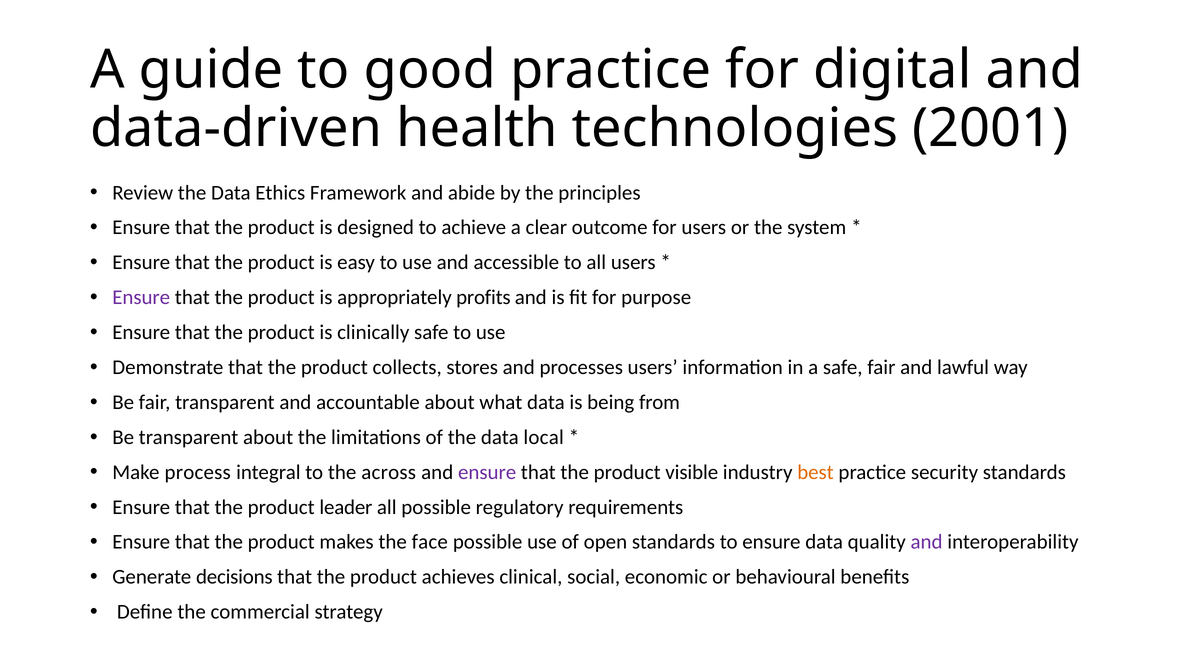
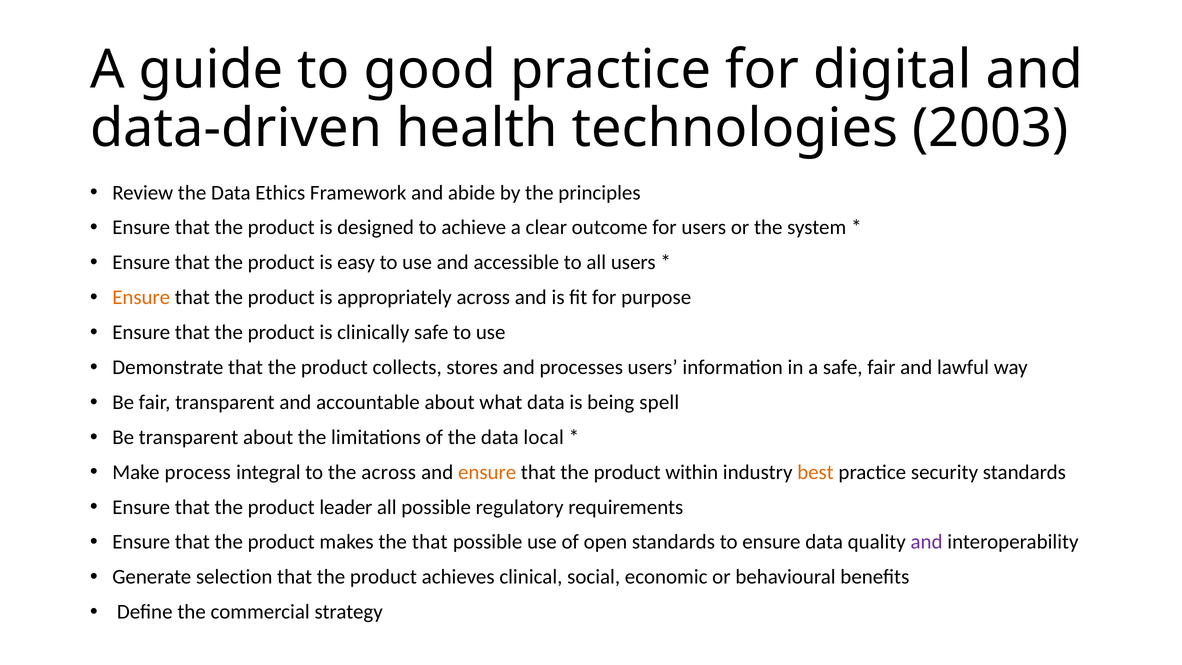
2001: 2001 -> 2003 (990, 129)
Ensure colour: purple -> orange (141, 297)
appropriately profits: profits -> across (483, 297)
from: from -> spell (659, 402)
ensure colour: purple -> orange (487, 472)
visible: visible -> within (692, 472)
the face: face -> that (430, 542)
decisions: decisions -> selection (234, 577)
